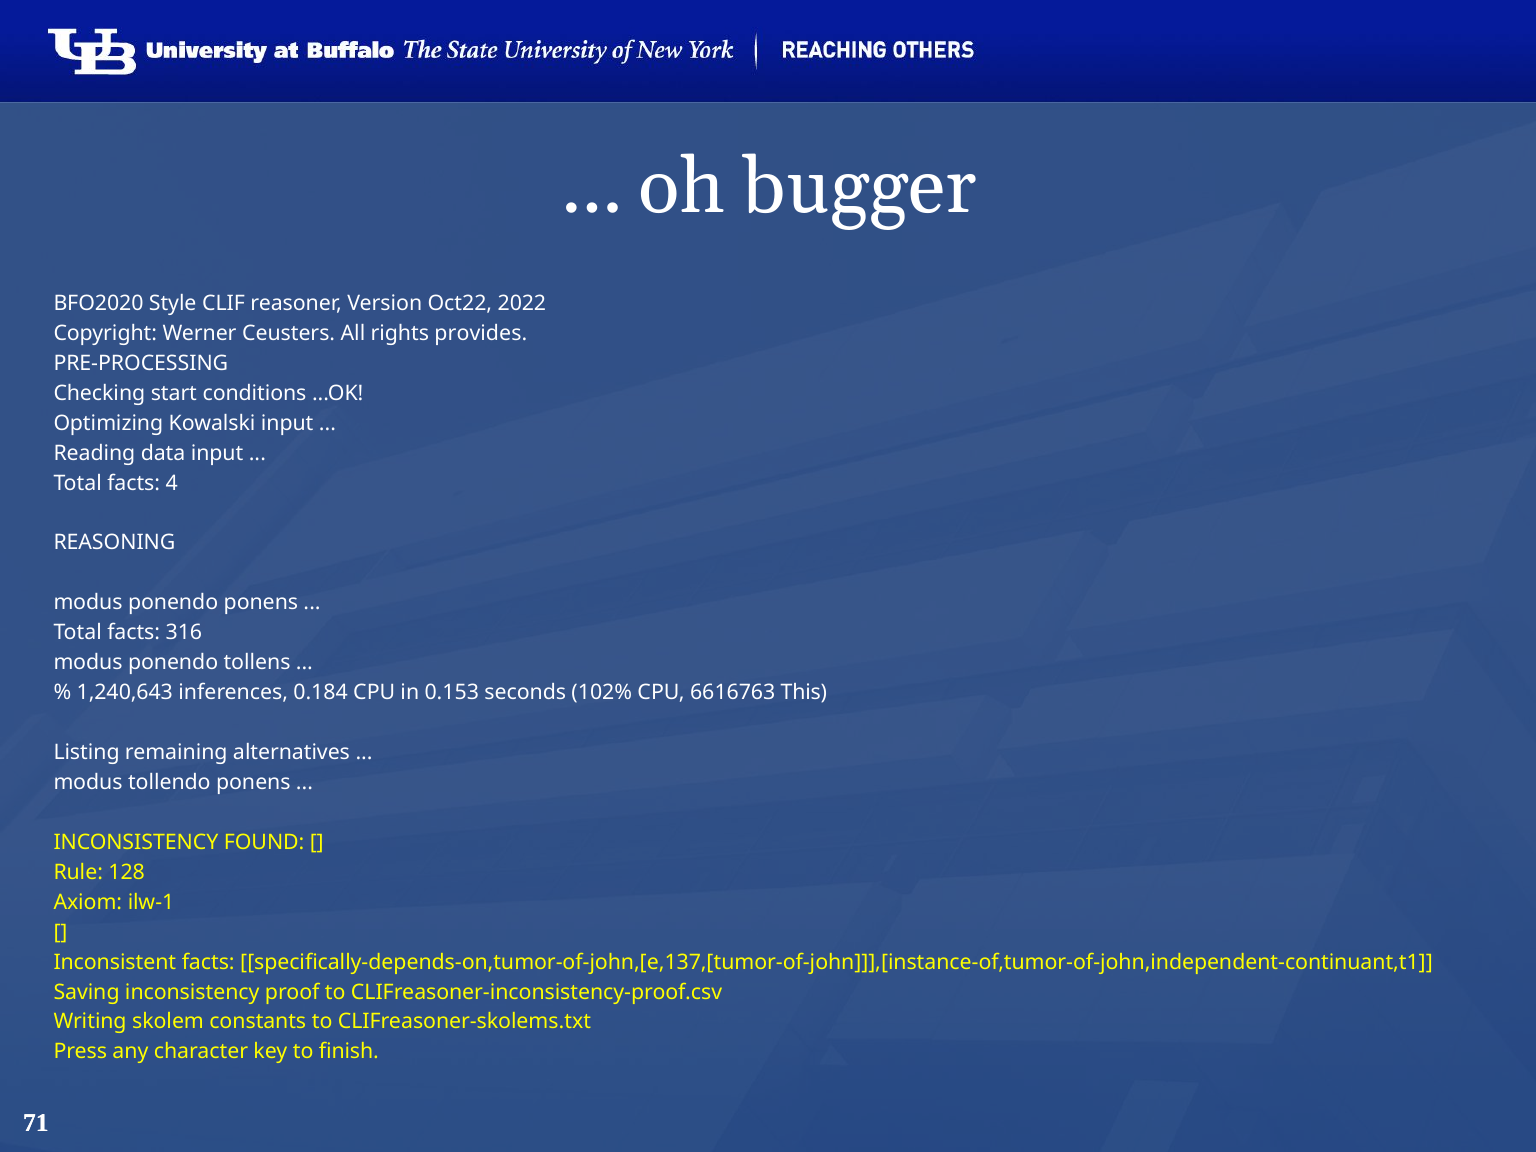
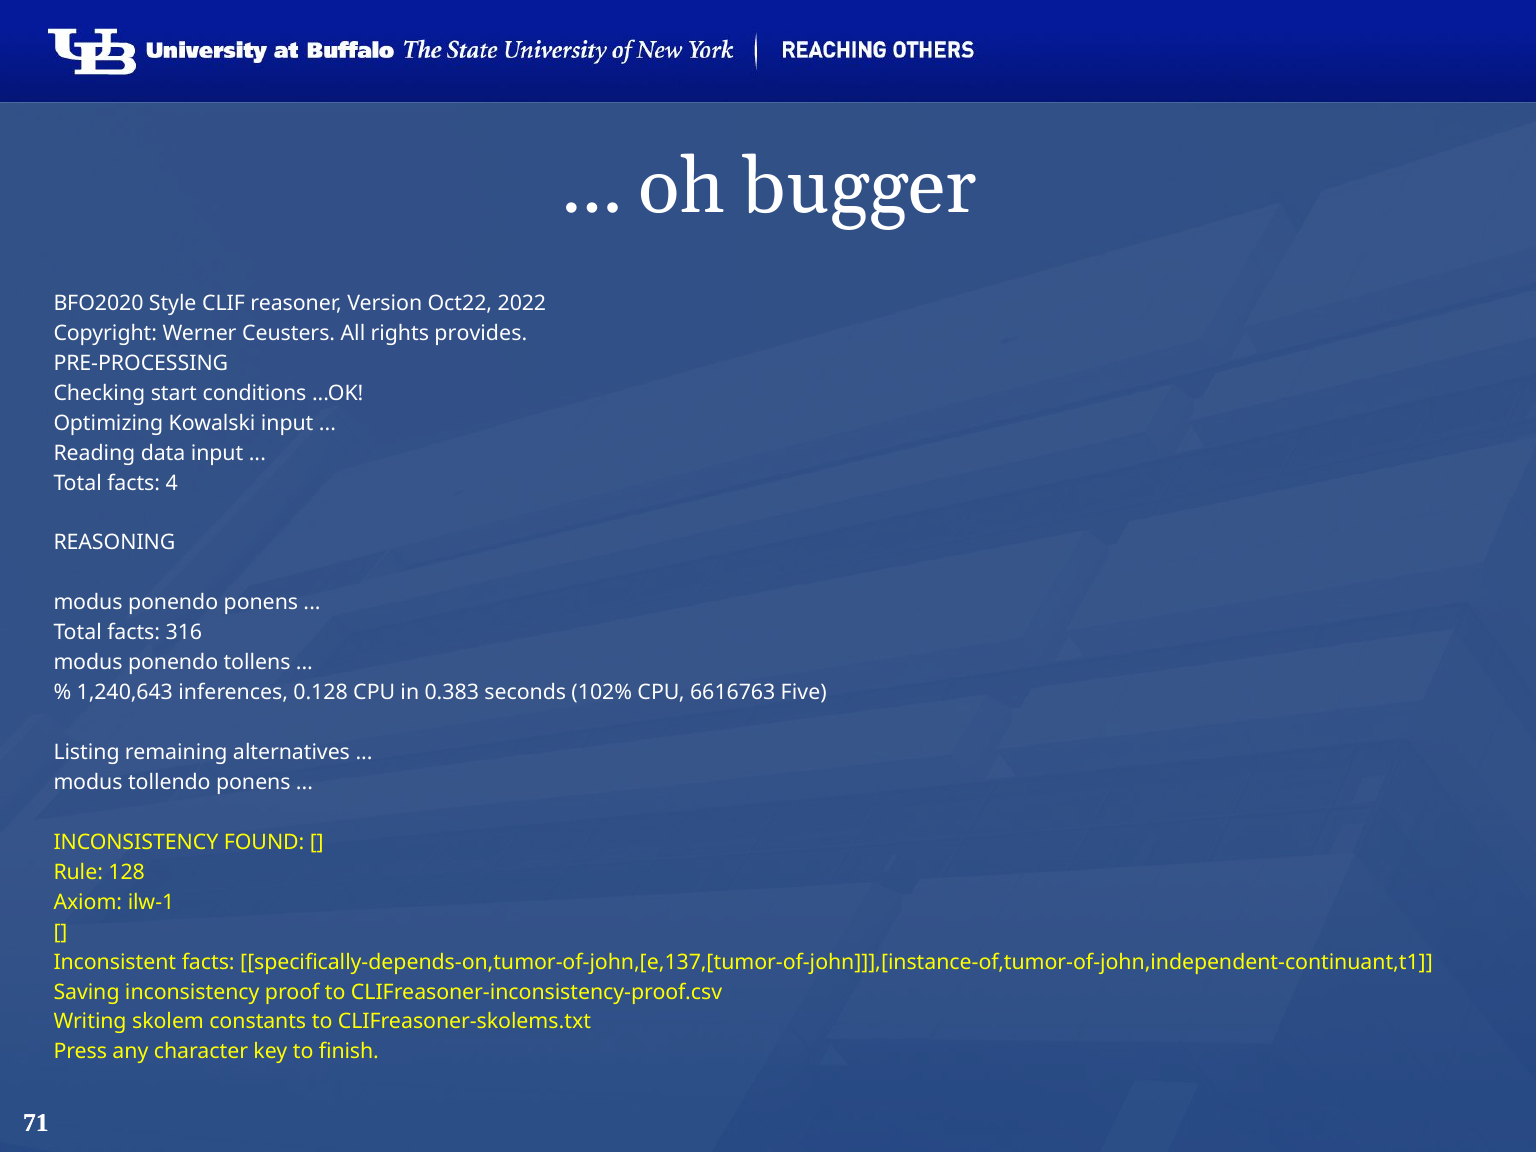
0.184: 0.184 -> 0.128 (321, 693)
0.153: 0.153 -> 0.383 (452, 693)
This: This -> Five (804, 693)
